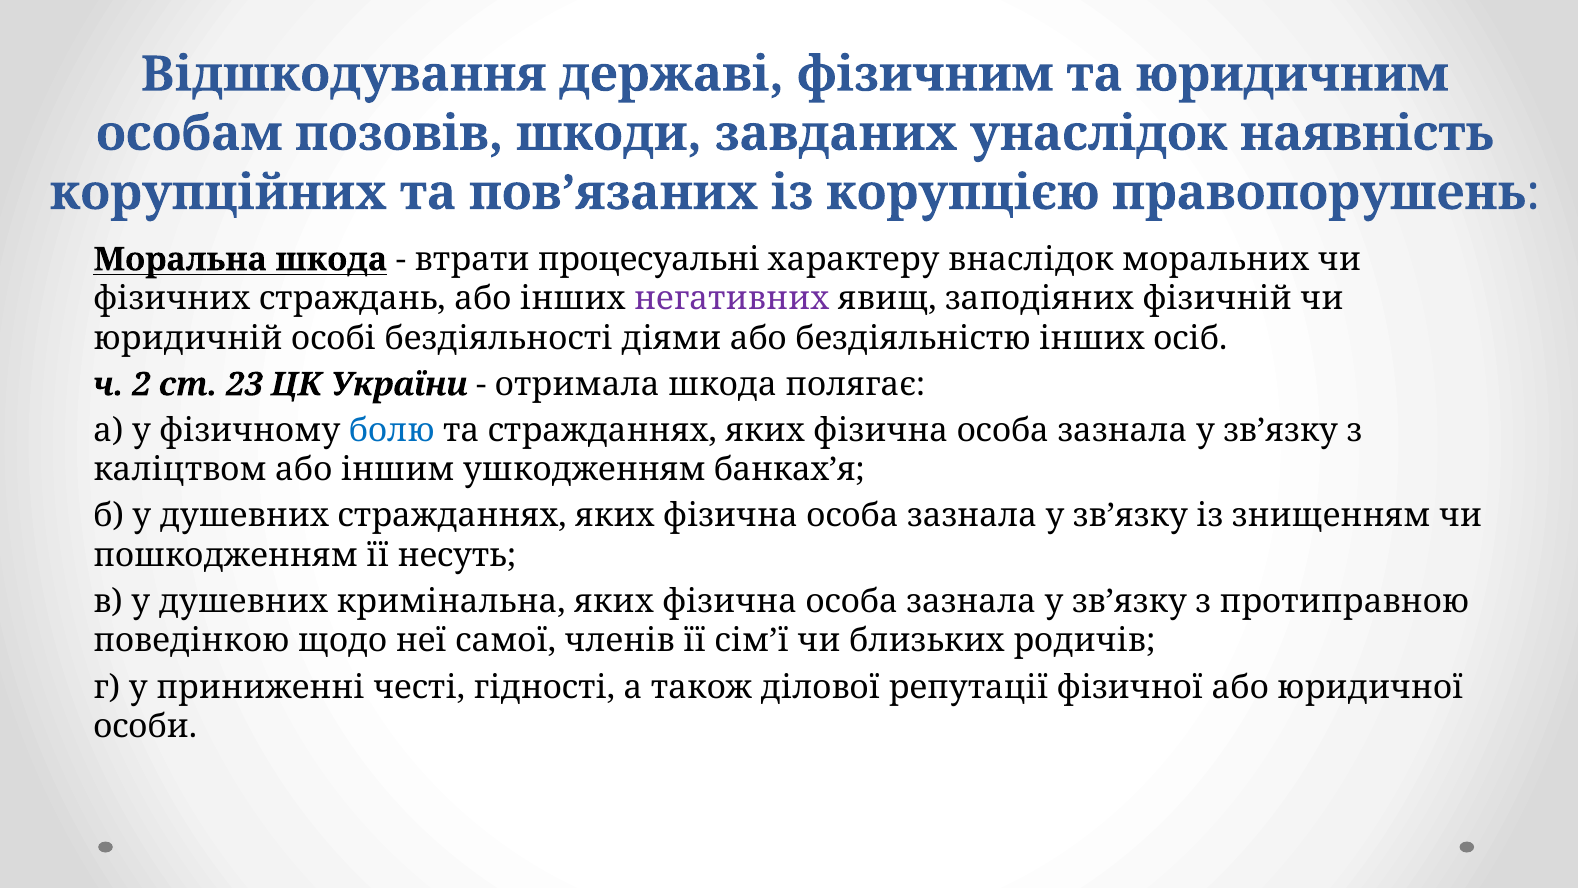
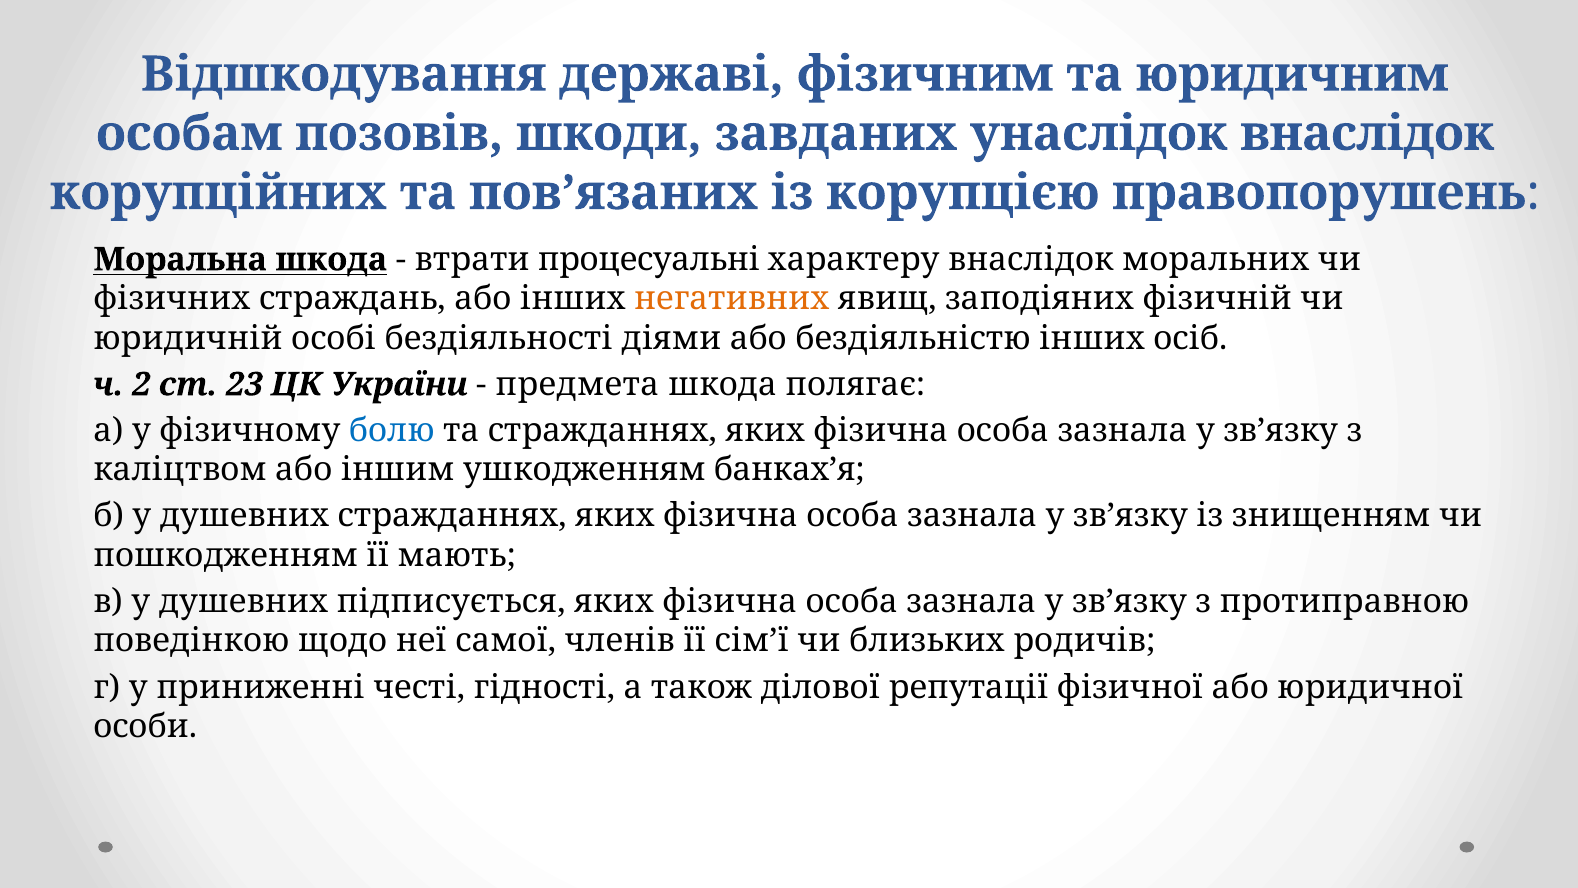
унаслідок наявність: наявність -> внаслідок (1367, 134)
негативних colour: purple -> orange (732, 299)
отримала: отримала -> предмета (577, 384)
несуть: несуть -> мають (457, 555)
кримінальна: кримінальна -> підписується (451, 601)
